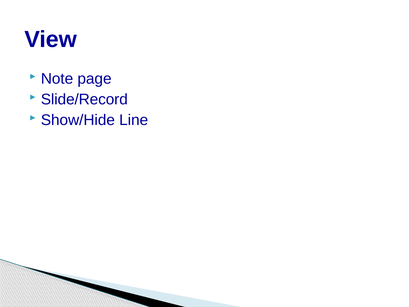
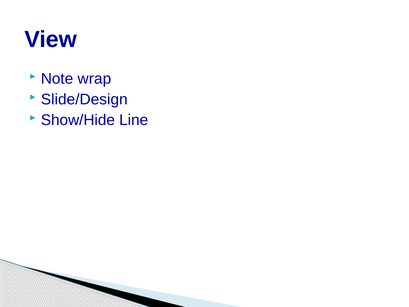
page: page -> wrap (94, 79)
Slide/Record: Slide/Record -> Slide/Design (84, 99)
